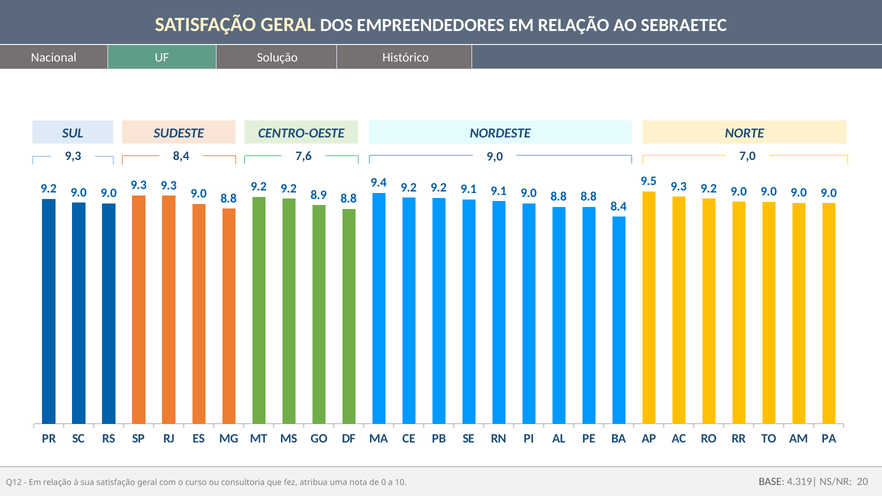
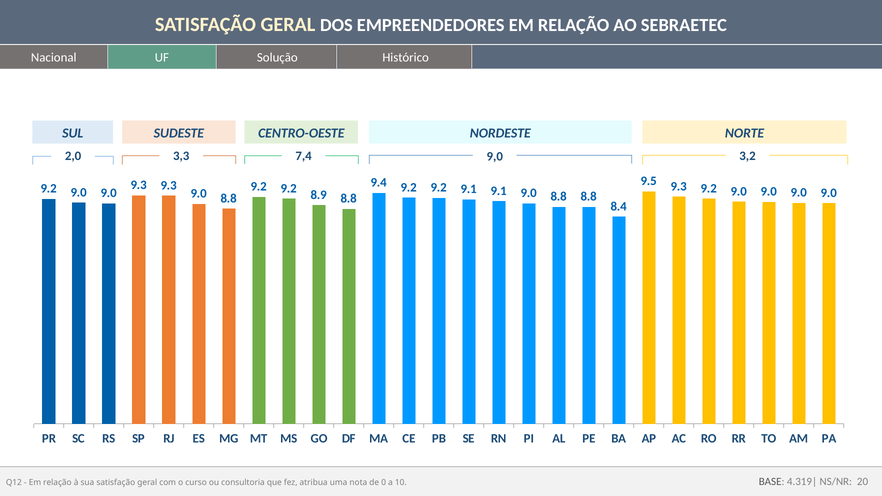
9,3: 9,3 -> 2,0 (73, 156)
8,4: 8,4 -> 3,3 (181, 156)
7,6: 7,6 -> 7,4 (304, 156)
7,0: 7,0 -> 3,2 (747, 156)
